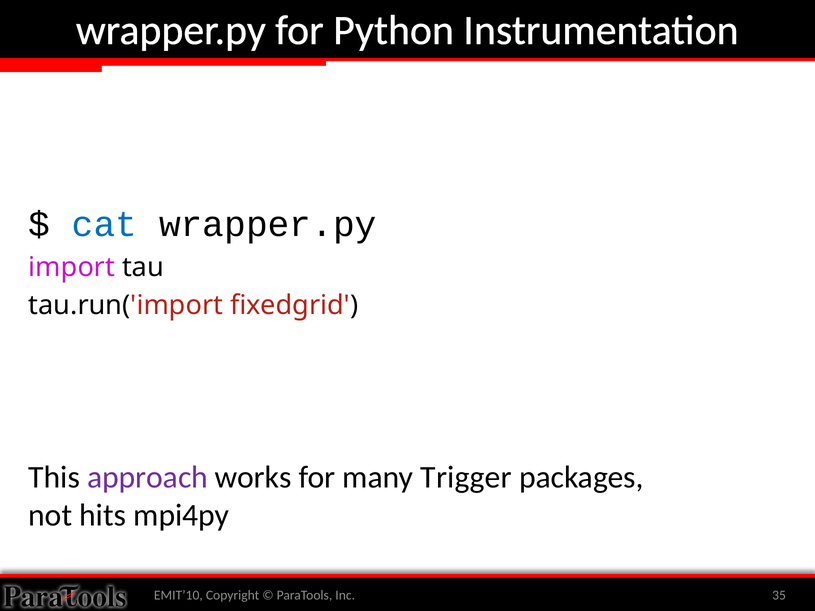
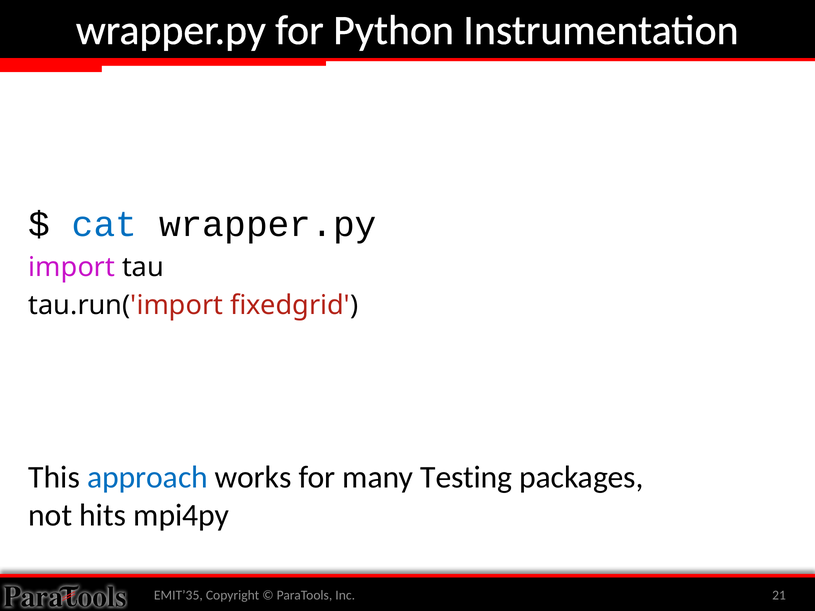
approach colour: purple -> blue (148, 477)
Trigger: Trigger -> Testing (466, 477)
EMIT’10: EMIT’10 -> EMIT’35 (178, 596)
35: 35 -> 21 (779, 596)
